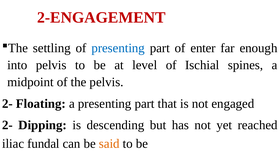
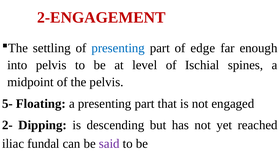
enter: enter -> edge (203, 48)
2-: 2- -> 5- (7, 103)
said colour: orange -> purple (109, 143)
